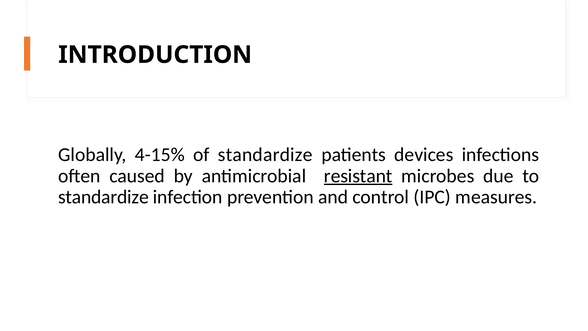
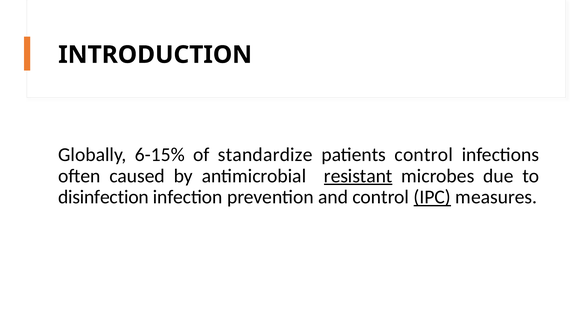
4-15%: 4-15% -> 6-15% (160, 155)
patients devices: devices -> control (424, 155)
standardize: standardize -> disinfection (103, 197)
IPC underline: none -> present (432, 197)
